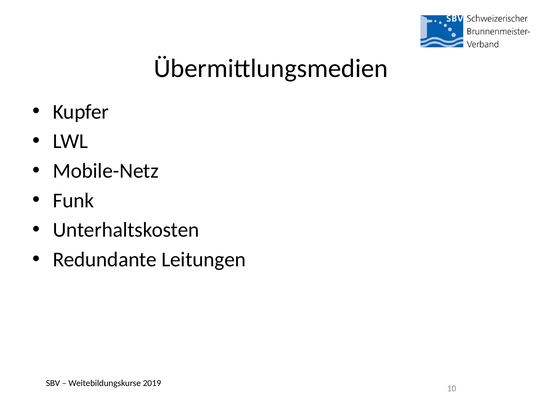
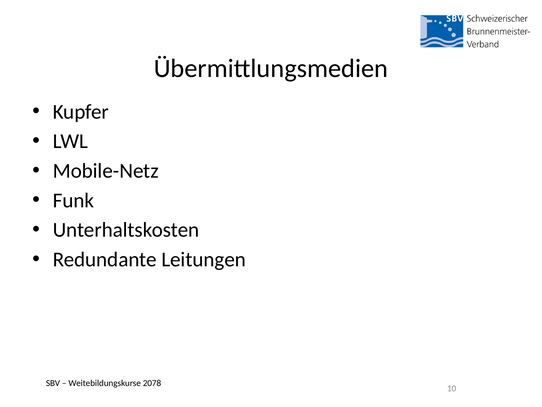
2019: 2019 -> 2078 (152, 383)
